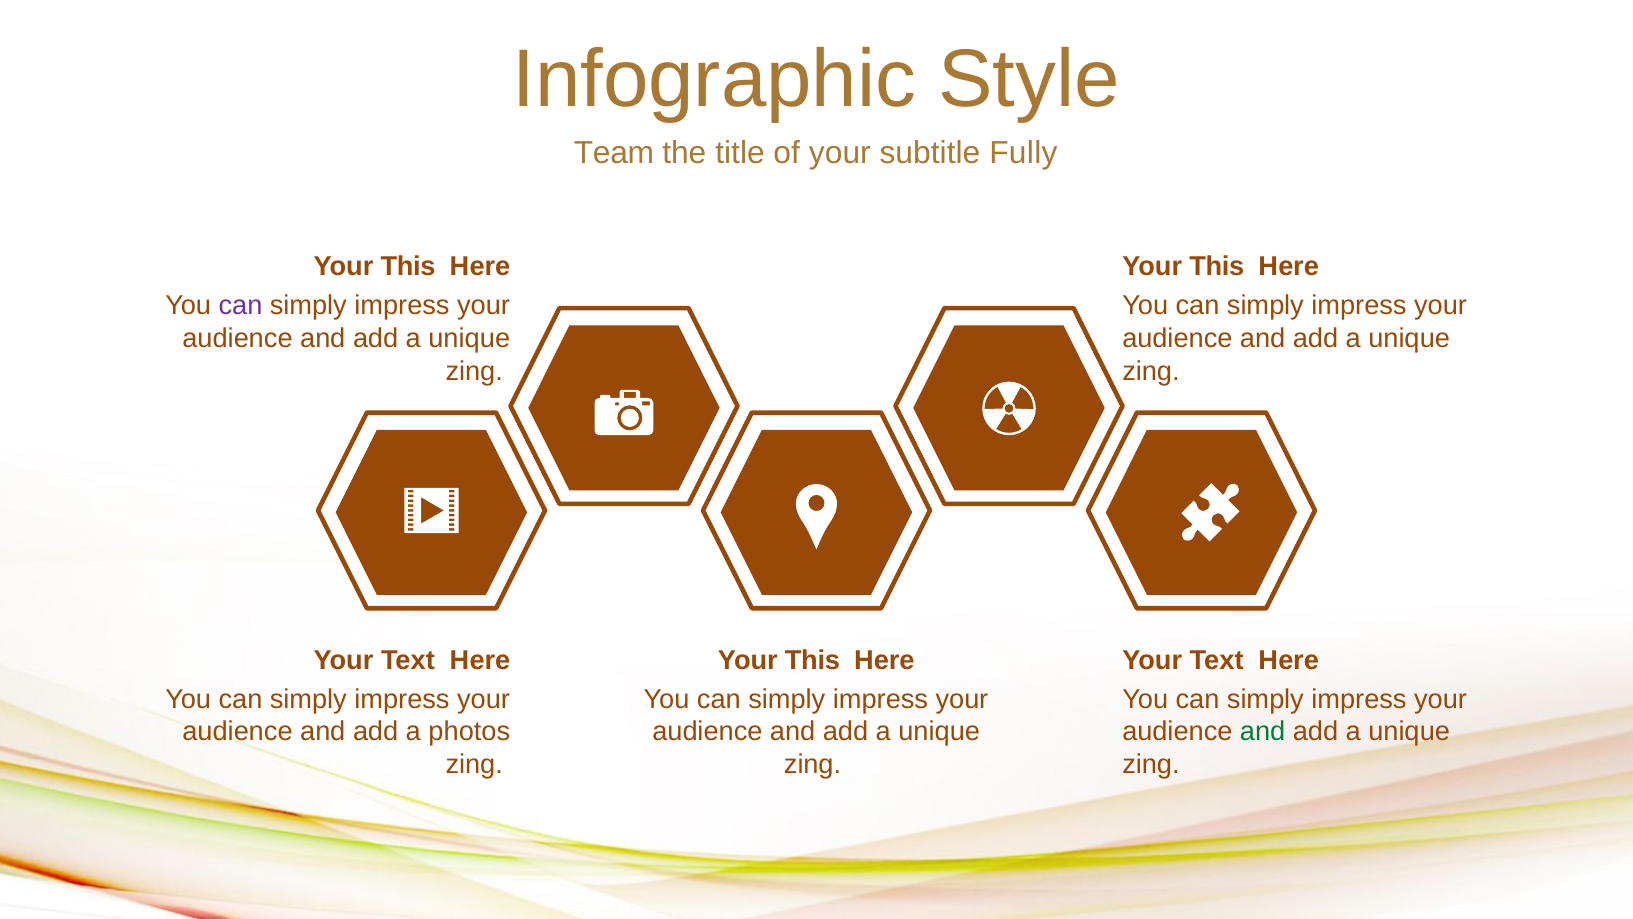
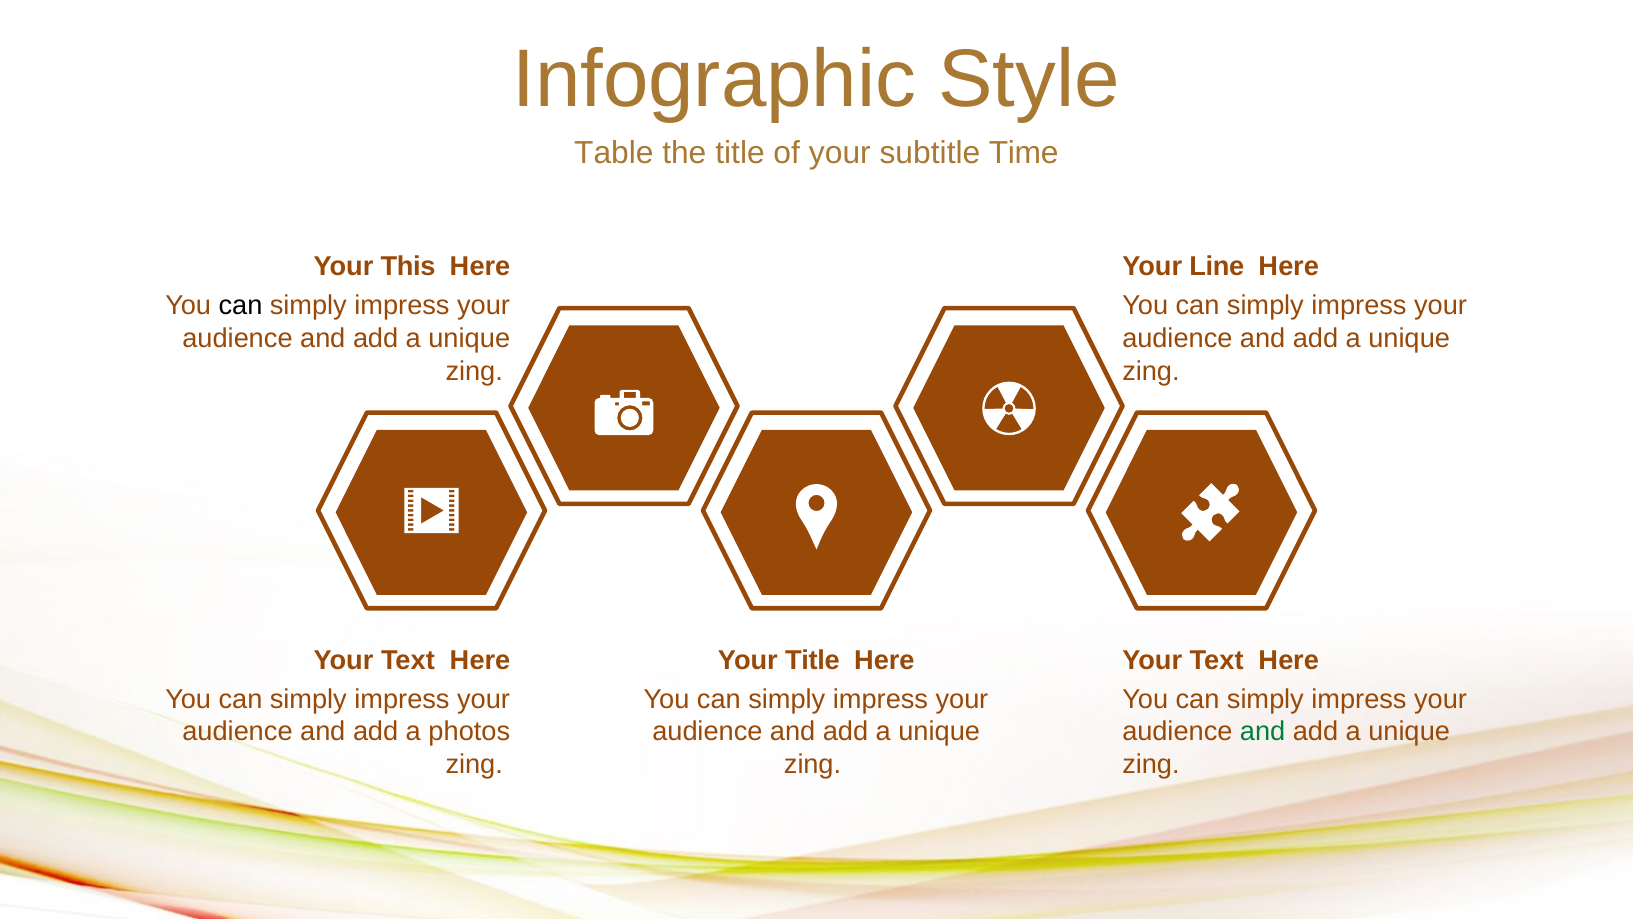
Team: Team -> Table (614, 153)
Fully: Fully -> Time (1024, 153)
This: This -> Line (1217, 267)
can colour: purple -> black (240, 306)
This: This -> Title (812, 660)
